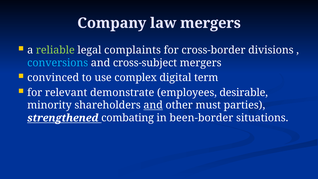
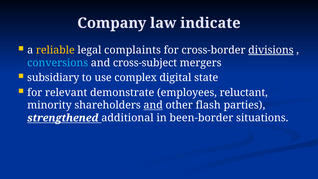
law mergers: mergers -> indicate (210, 23)
reliable colour: light green -> yellow (55, 50)
divisions underline: none -> present (271, 50)
convinced: convinced -> subsidiary (53, 78)
term: term -> state (206, 78)
desirable: desirable -> reluctant (244, 92)
must: must -> flash (208, 105)
combating: combating -> additional (128, 118)
